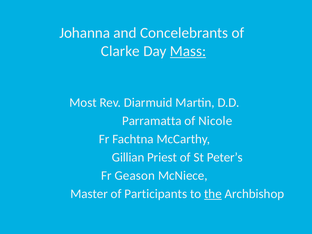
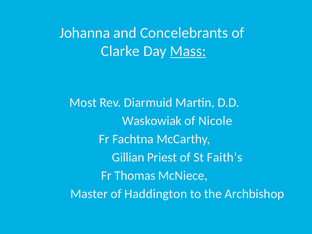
Parramatta: Parramatta -> Waskowiak (152, 121)
Peter’s: Peter’s -> Faith’s (225, 157)
Geason: Geason -> Thomas (135, 176)
Participants: Participants -> Haddington (156, 194)
the underline: present -> none (213, 194)
